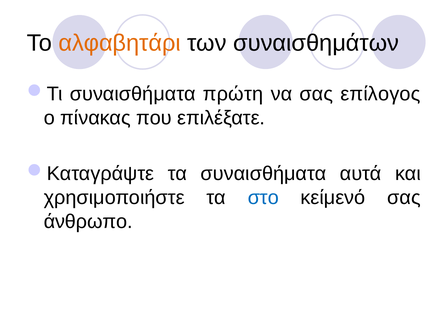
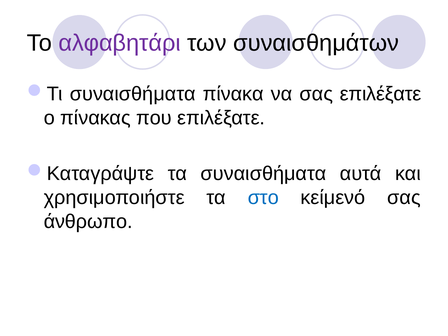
αλφαβητάρι colour: orange -> purple (120, 43)
πρώτη: πρώτη -> πίνακα (233, 94)
σας επίλογος: επίλογος -> επιλέξατε (381, 94)
